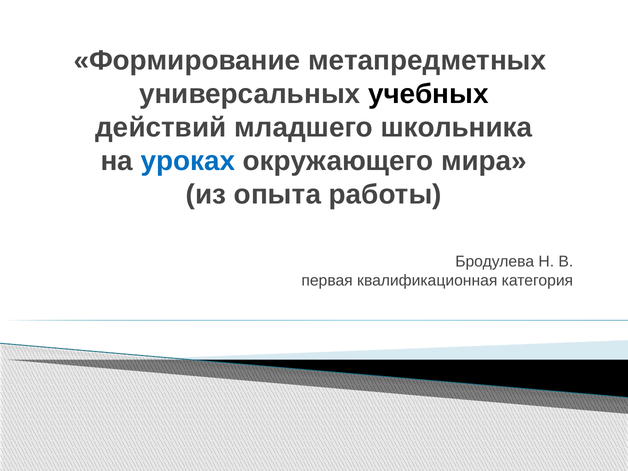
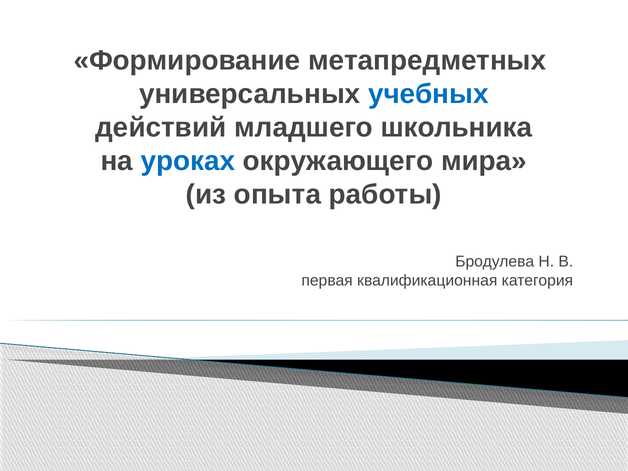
учебных colour: black -> blue (428, 94)
